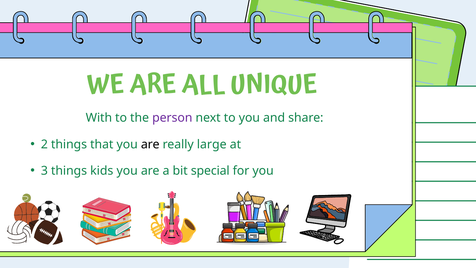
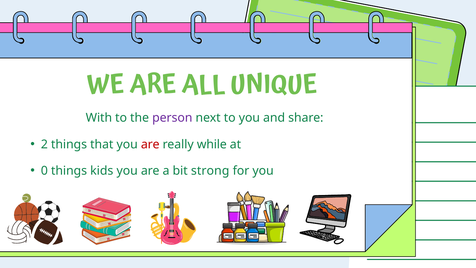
are colour: black -> red (150, 144)
large: large -> while (212, 144)
3: 3 -> 0 (44, 171)
special: special -> strong (210, 171)
